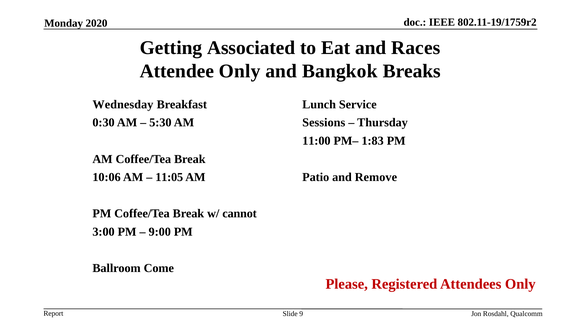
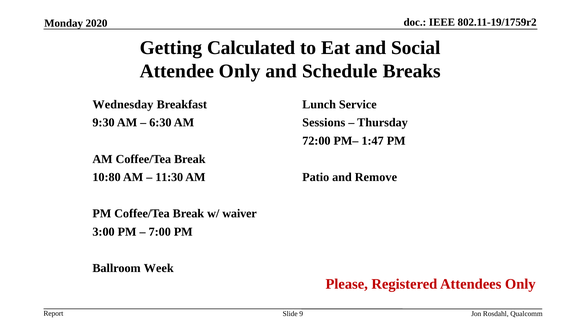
Associated: Associated -> Calculated (251, 48)
Races: Races -> Social (416, 48)
Bangkok: Bangkok -> Schedule (340, 71)
0:30: 0:30 -> 9:30 (104, 123)
5:30: 5:30 -> 6:30 (160, 123)
11:00: 11:00 -> 72:00 (316, 141)
1:83: 1:83 -> 1:47 (373, 141)
10:06: 10:06 -> 10:80 (107, 177)
11:05: 11:05 -> 11:30 (169, 177)
cannot: cannot -> waiver (240, 213)
9:00: 9:00 -> 7:00 (160, 232)
Come: Come -> Week (159, 268)
